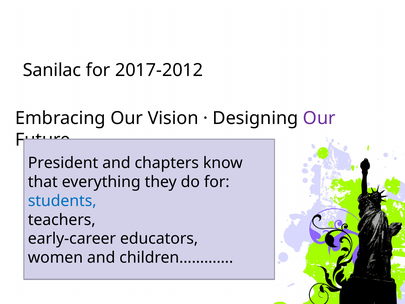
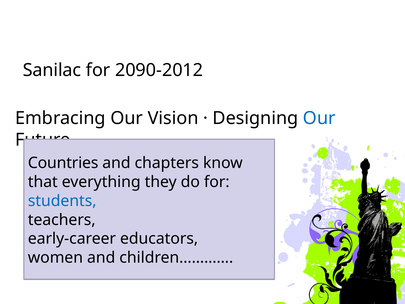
2017-2012: 2017-2012 -> 2090-2012 (159, 70)
Our colour: purple -> blue (319, 118)
President: President -> Countries (63, 163)
